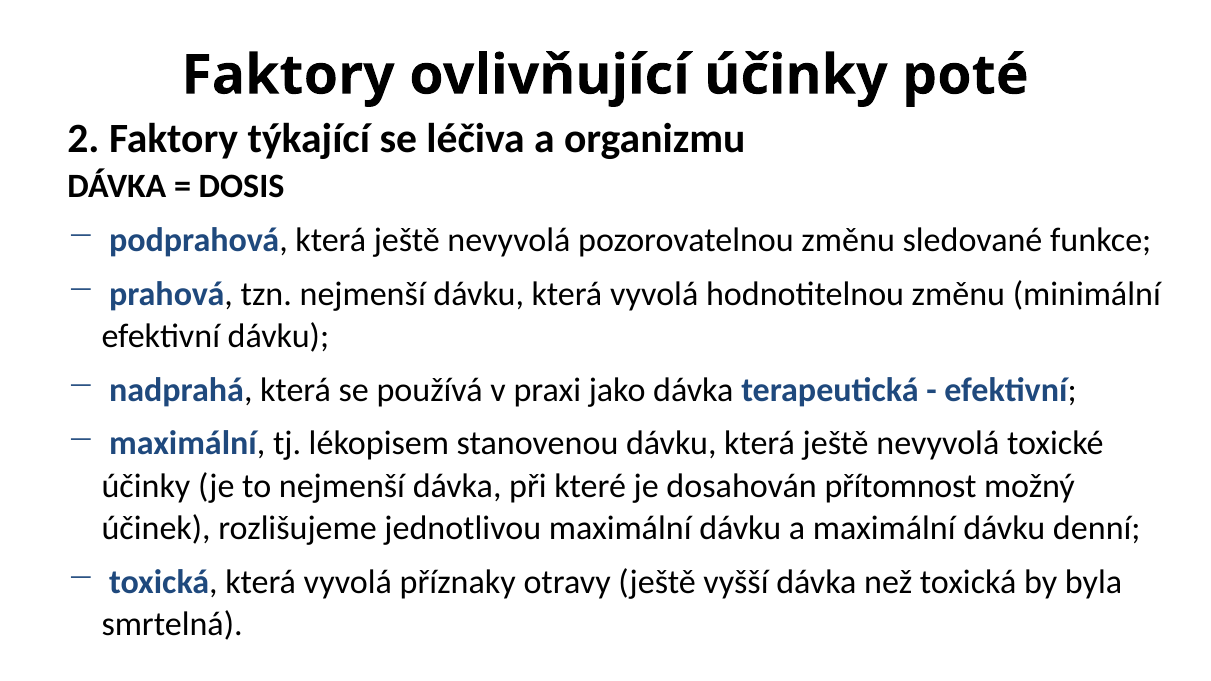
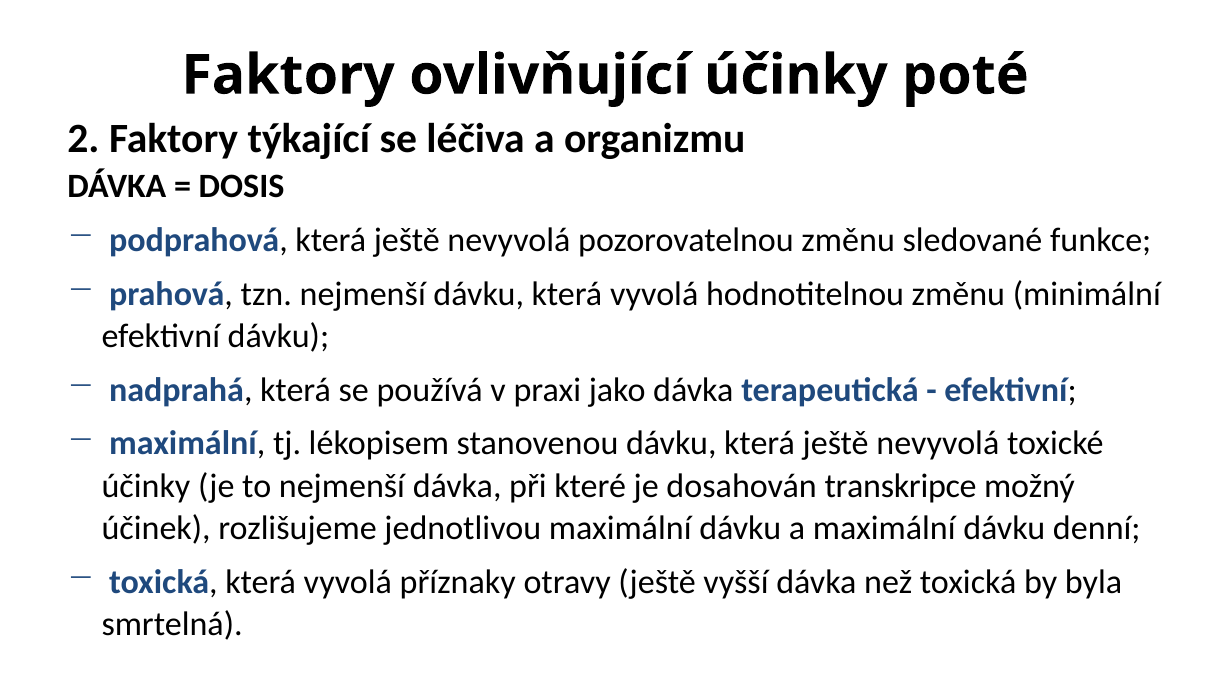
přítomnost: přítomnost -> transkripce (901, 486)
